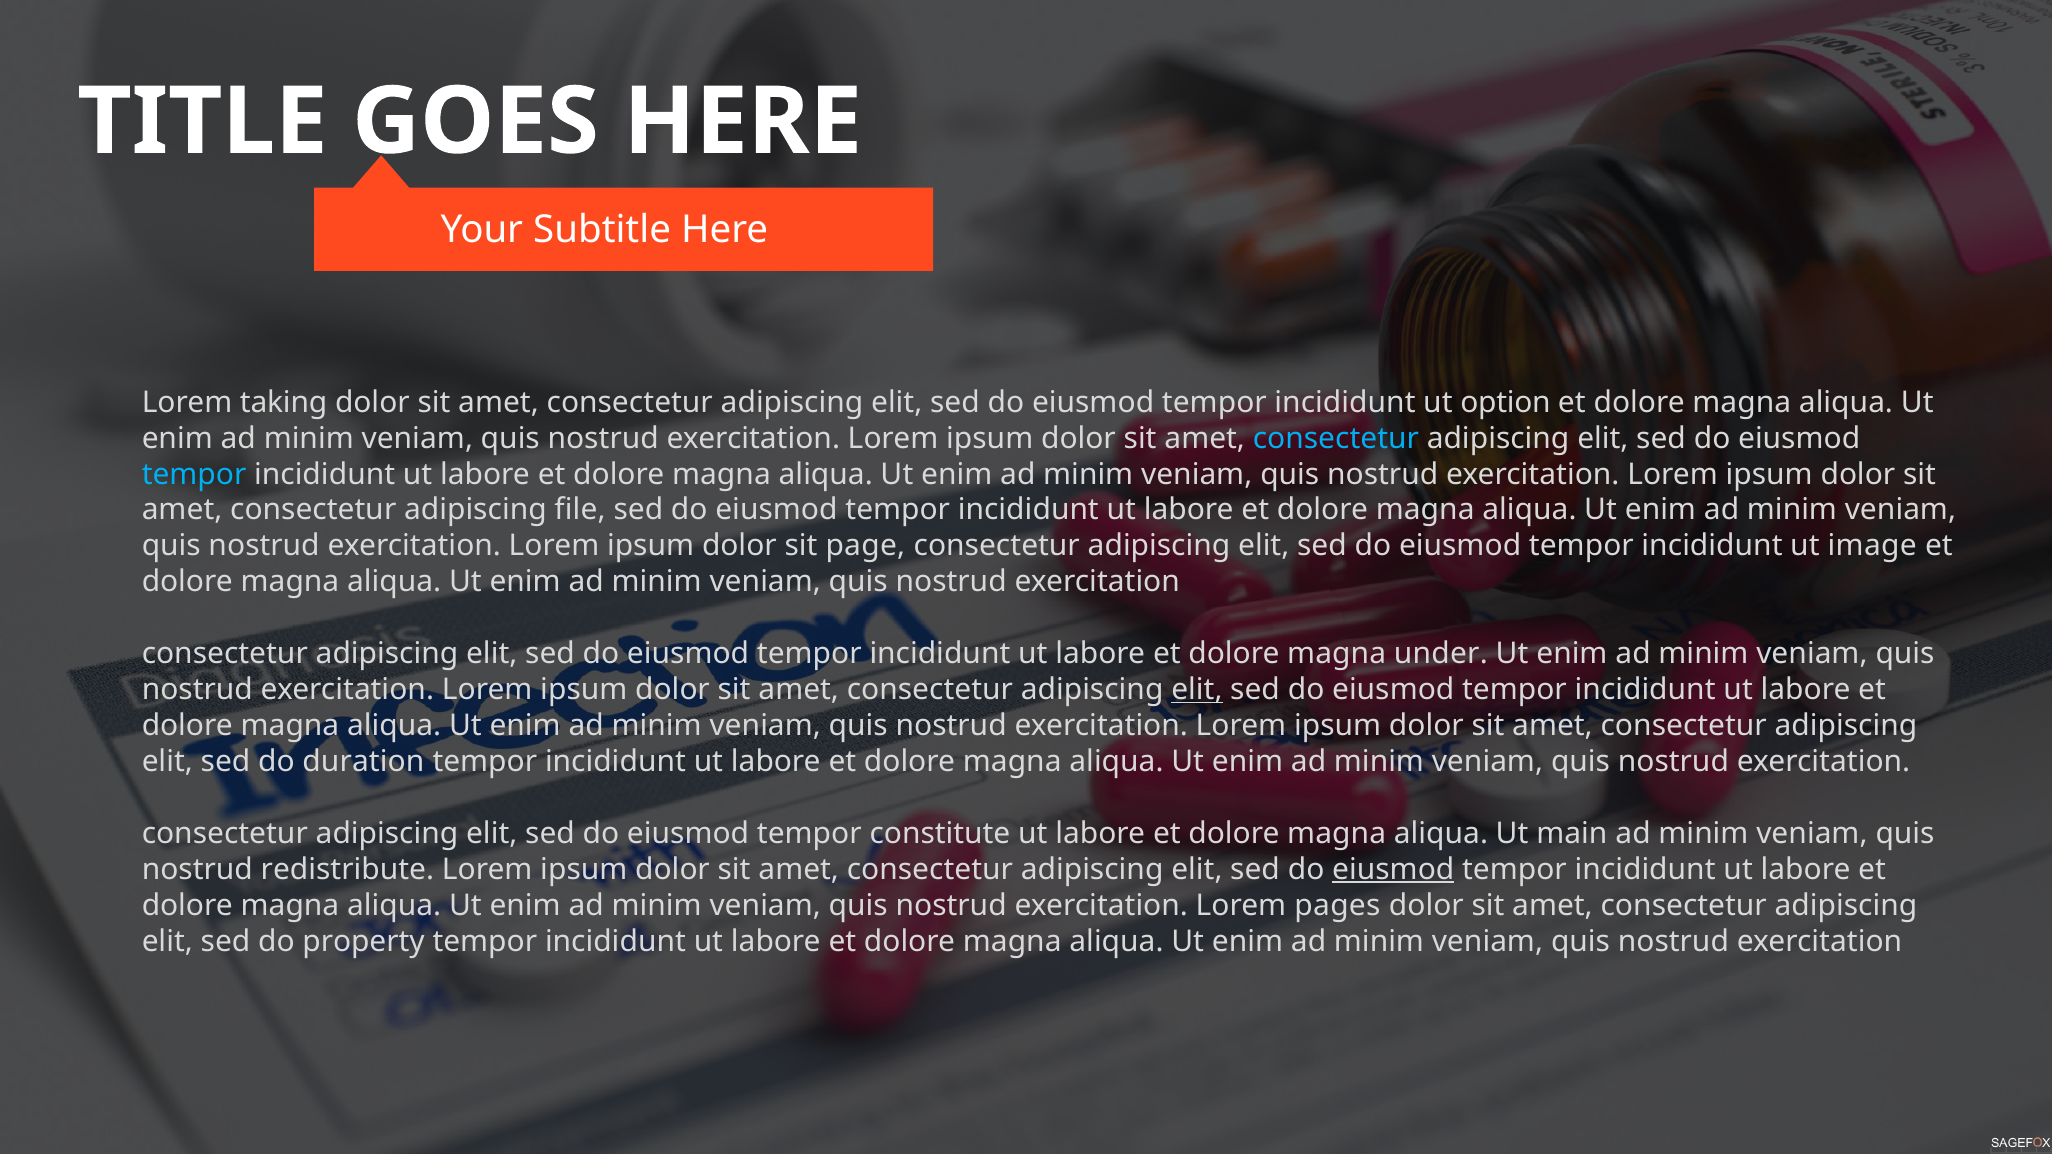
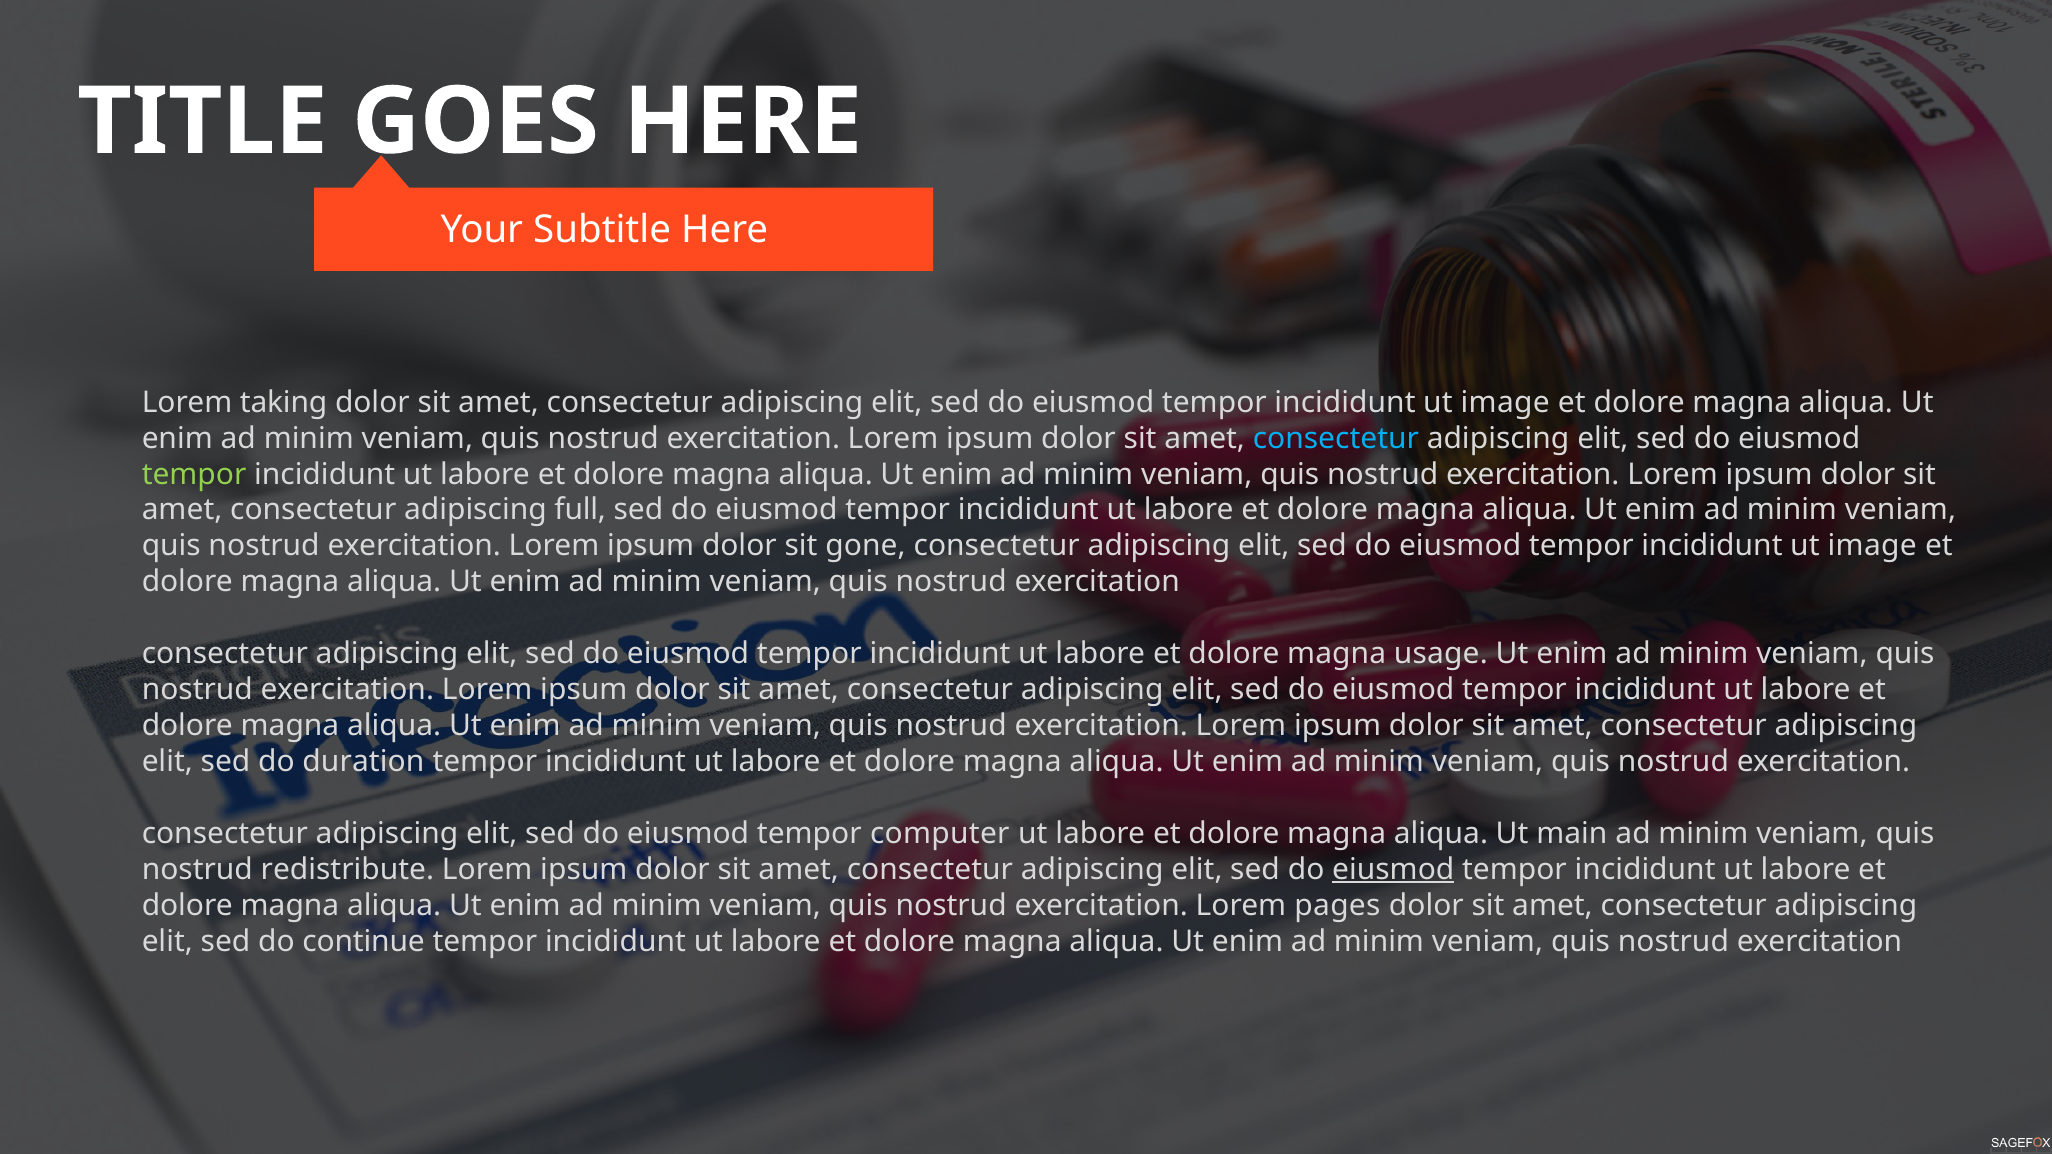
option: option -> image (1505, 402)
tempor colour: light blue -> light green (194, 474)
file: file -> full (580, 510)
page: page -> gone (865, 546)
under: under -> usage (1441, 654)
elit underline: present -> none (1197, 690)
constitute: constitute -> computer (940, 834)
property: property -> continue (364, 941)
